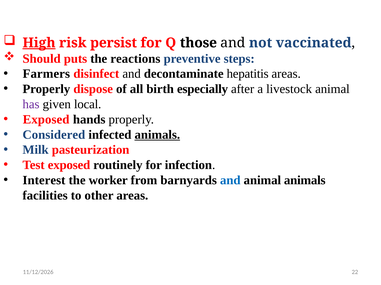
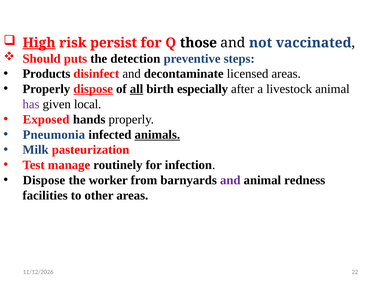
reactions: reactions -> detection (135, 59)
Farmers: Farmers -> Products (46, 74)
hepatitis: hepatitis -> licensed (248, 74)
dispose underline: none -> present (93, 89)
all underline: none -> present (137, 89)
Considered: Considered -> Pneumonia (54, 135)
Test exposed: exposed -> manage (69, 165)
Interest: Interest -> Dispose (44, 181)
and colour: blue -> purple (230, 181)
animal animals: animals -> redness (305, 181)
